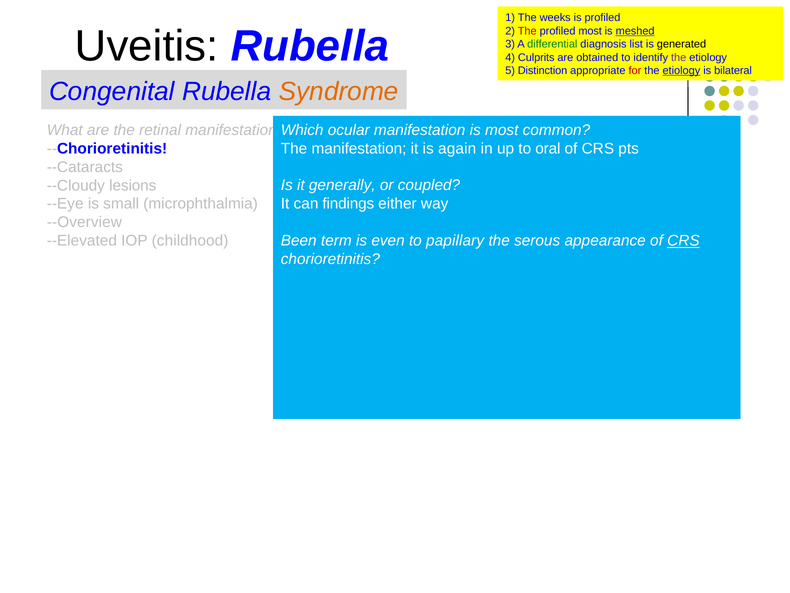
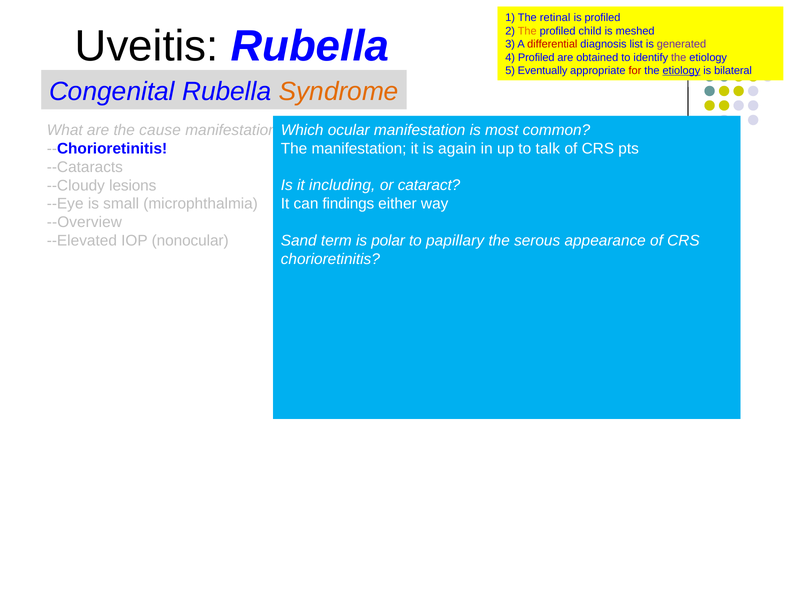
weeks: weeks -> retinal (555, 18)
The colour: red -> orange (527, 31)
profiled most: most -> child (590, 31)
meshed underline: present -> none (635, 31)
differential colour: green -> red (552, 44)
generated colour: black -> purple (682, 44)
4 Culprits: Culprits -> Profiled (536, 57)
Distinction: Distinction -> Eventually (543, 71)
the retinal: retinal -> cause (160, 130)
oral: oral -> talk (548, 148)
it generally: generally -> including (342, 185)
or coupled: coupled -> cataract (429, 185)
Been: Been -> Sand (299, 241)
even: even -> polar (388, 241)
CRS underline: present -> none (683, 241)
childhood: childhood -> nonocular (190, 241)
